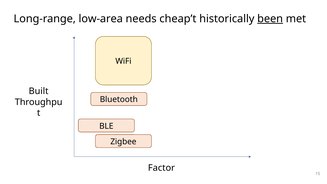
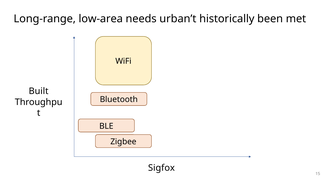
cheap’t: cheap’t -> urban’t (178, 19)
been underline: present -> none (270, 19)
Factor: Factor -> Sigfox (161, 168)
